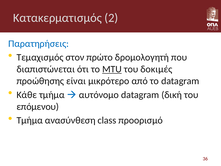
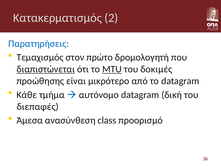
διαπιστώνεται underline: none -> present (46, 69)
επόμενου: επόμενου -> διεπαφές (38, 106)
Τμήμα: Τμήμα -> Άμεσα (30, 120)
